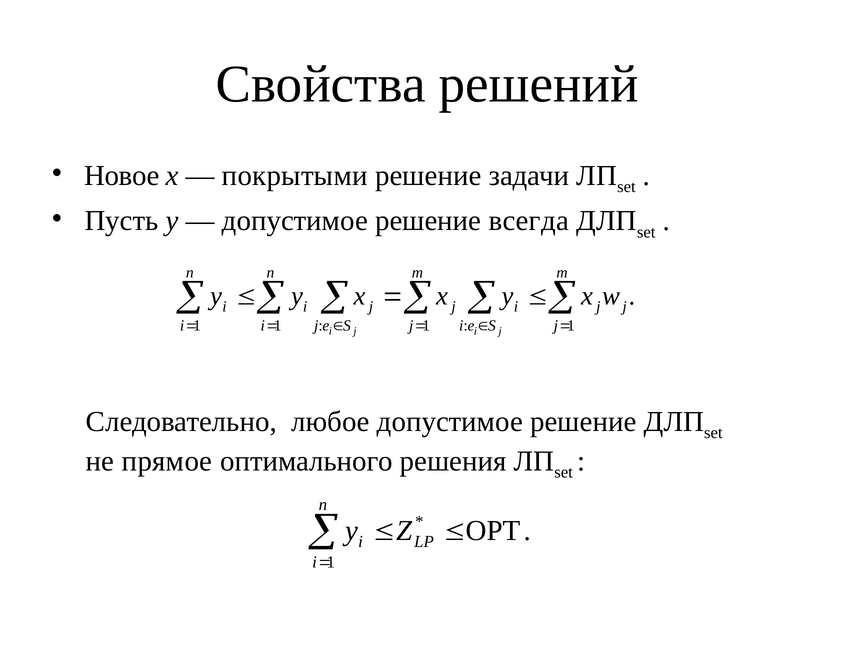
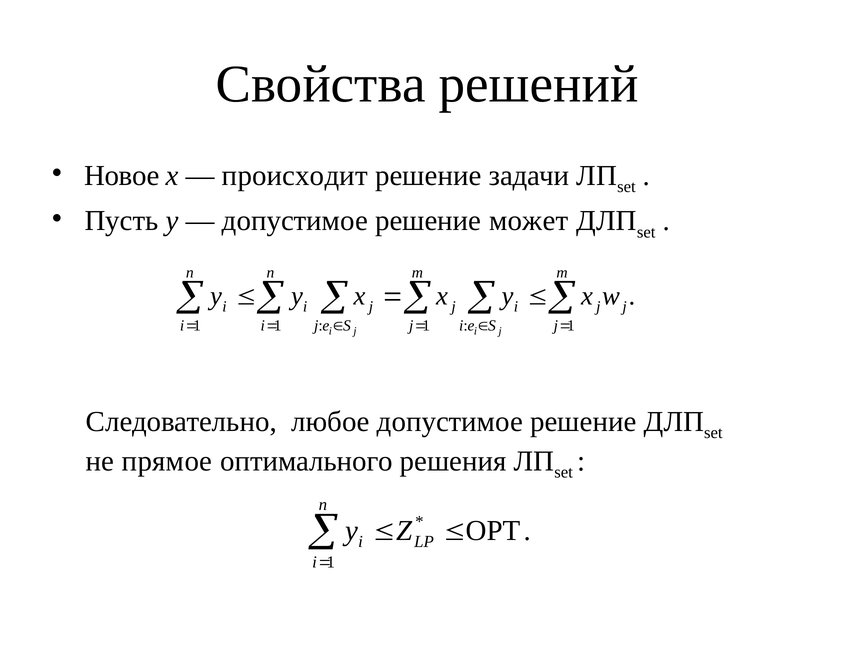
покрытыми: покрытыми -> происходит (295, 176)
всегда: всегда -> может (529, 221)
